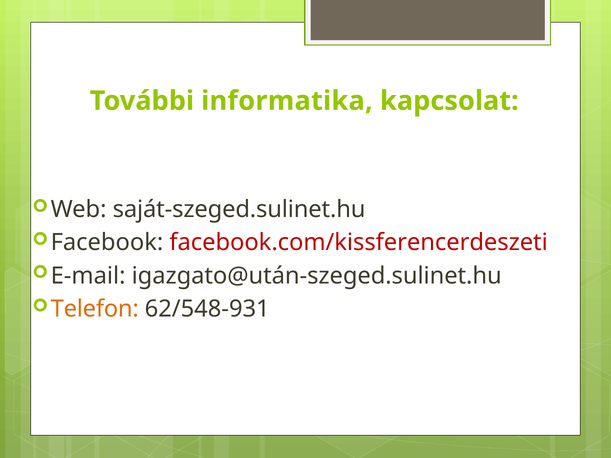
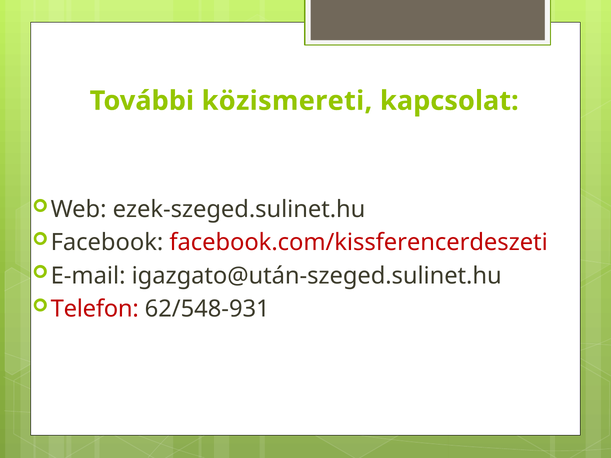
informatika: informatika -> közismereti (287, 101)
saját-szeged.sulinet.hu: saját-szeged.sulinet.hu -> ezek-szeged.sulinet.hu (239, 210)
Telefon colour: orange -> red (95, 309)
